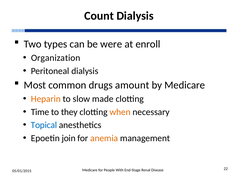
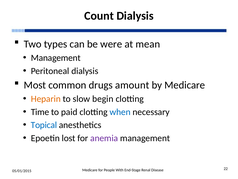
enroll: enroll -> mean (148, 44)
Organization: Organization -> Management (56, 58)
made: made -> begin (103, 99)
they: they -> paid (69, 112)
when colour: orange -> blue (120, 112)
join: join -> lost (69, 138)
anemia colour: orange -> purple (104, 138)
